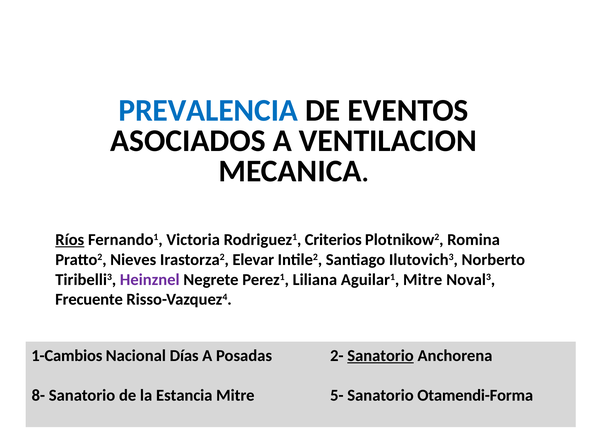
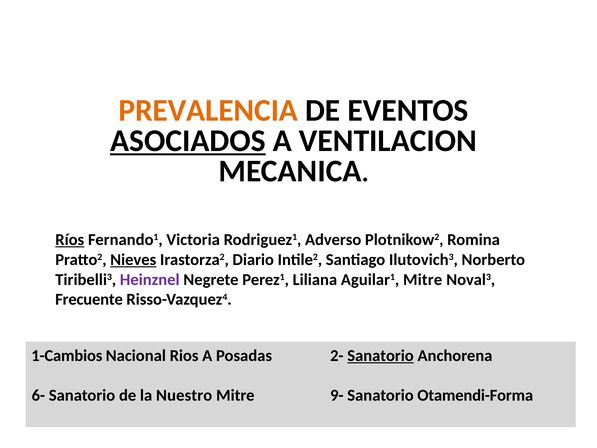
PREVALENCIA colour: blue -> orange (208, 110)
ASOCIADOS underline: none -> present (188, 141)
Criterios: Criterios -> Adverso (333, 240)
Nieves underline: none -> present (133, 260)
Elevar: Elevar -> Diario (253, 260)
Días: Días -> Rios (184, 355)
8-: 8- -> 6- (38, 395)
Estancia: Estancia -> Nuestro (184, 395)
5-: 5- -> 9- (337, 395)
